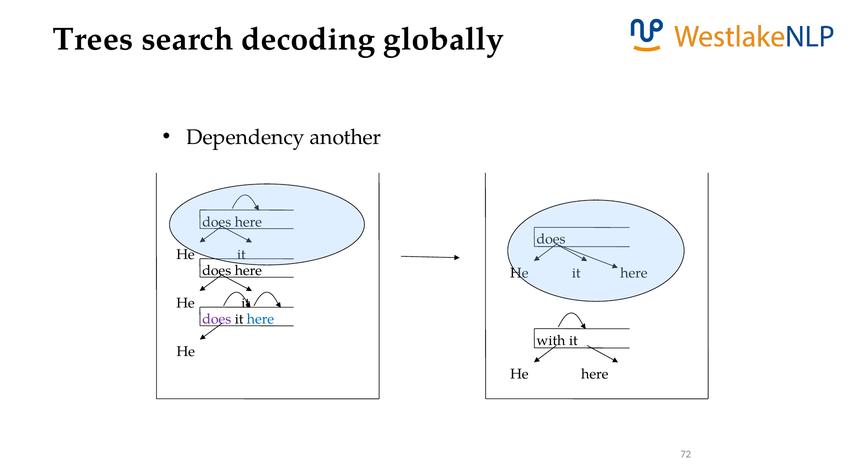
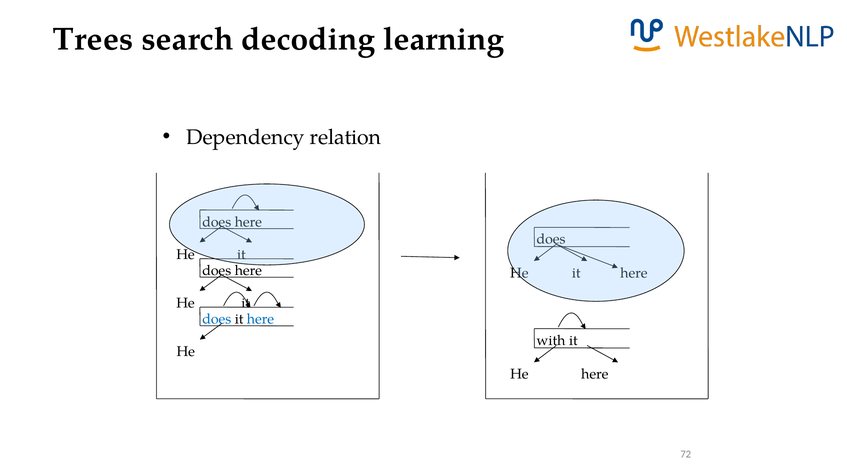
globally: globally -> learning (444, 39)
another: another -> relation (345, 137)
does colour: purple -> blue (217, 319)
